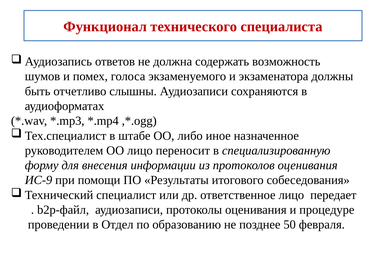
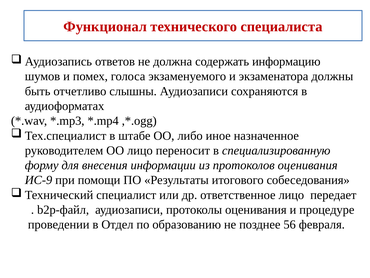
возможность: возможность -> информацию (286, 61)
50: 50 -> 56 (290, 224)
